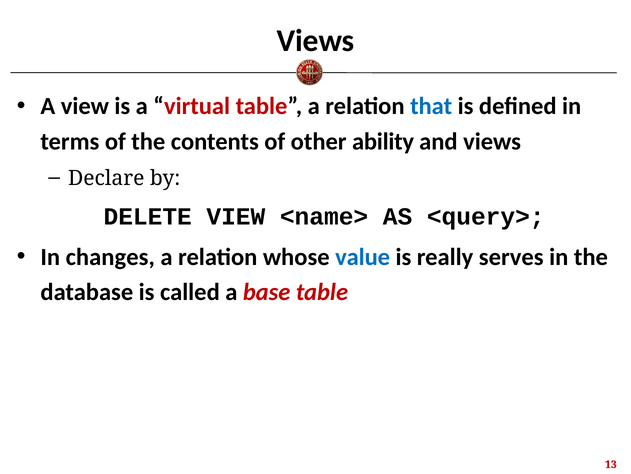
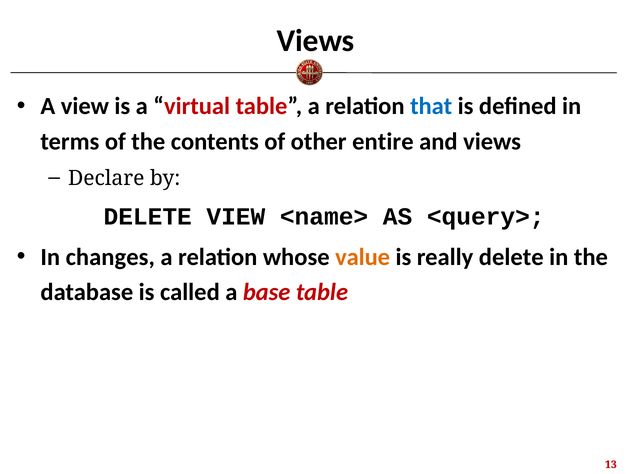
ability: ability -> entire (383, 142)
value colour: blue -> orange (363, 257)
really serves: serves -> delete (511, 257)
